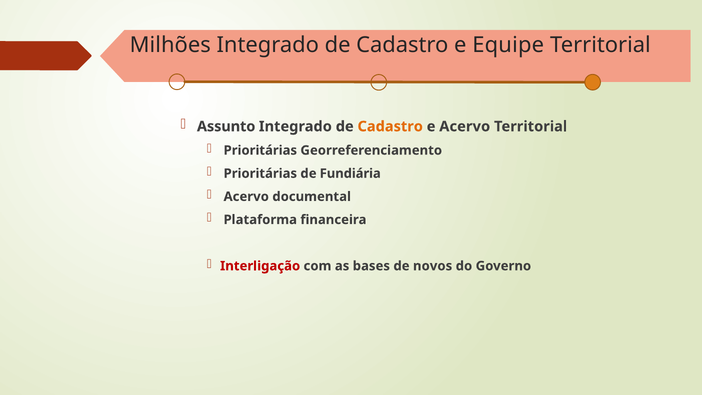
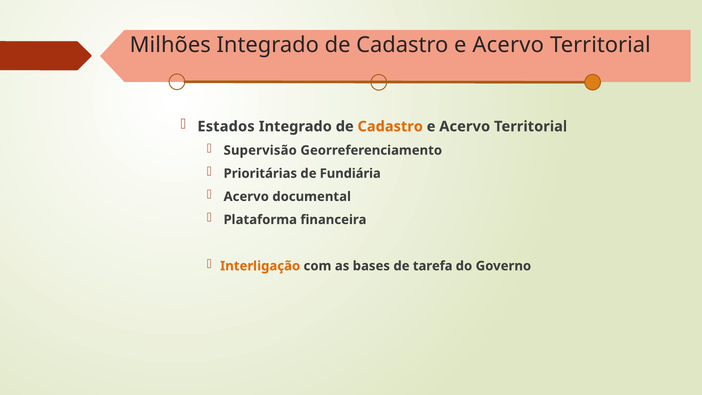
Equipe: Equipe -> Acervo (508, 45)
Assunto: Assunto -> Estados (226, 126)
Prioritárias: Prioritárias -> Supervisão (260, 150)
Interligação colour: red -> orange (260, 266)
novos: novos -> tarefa (433, 266)
